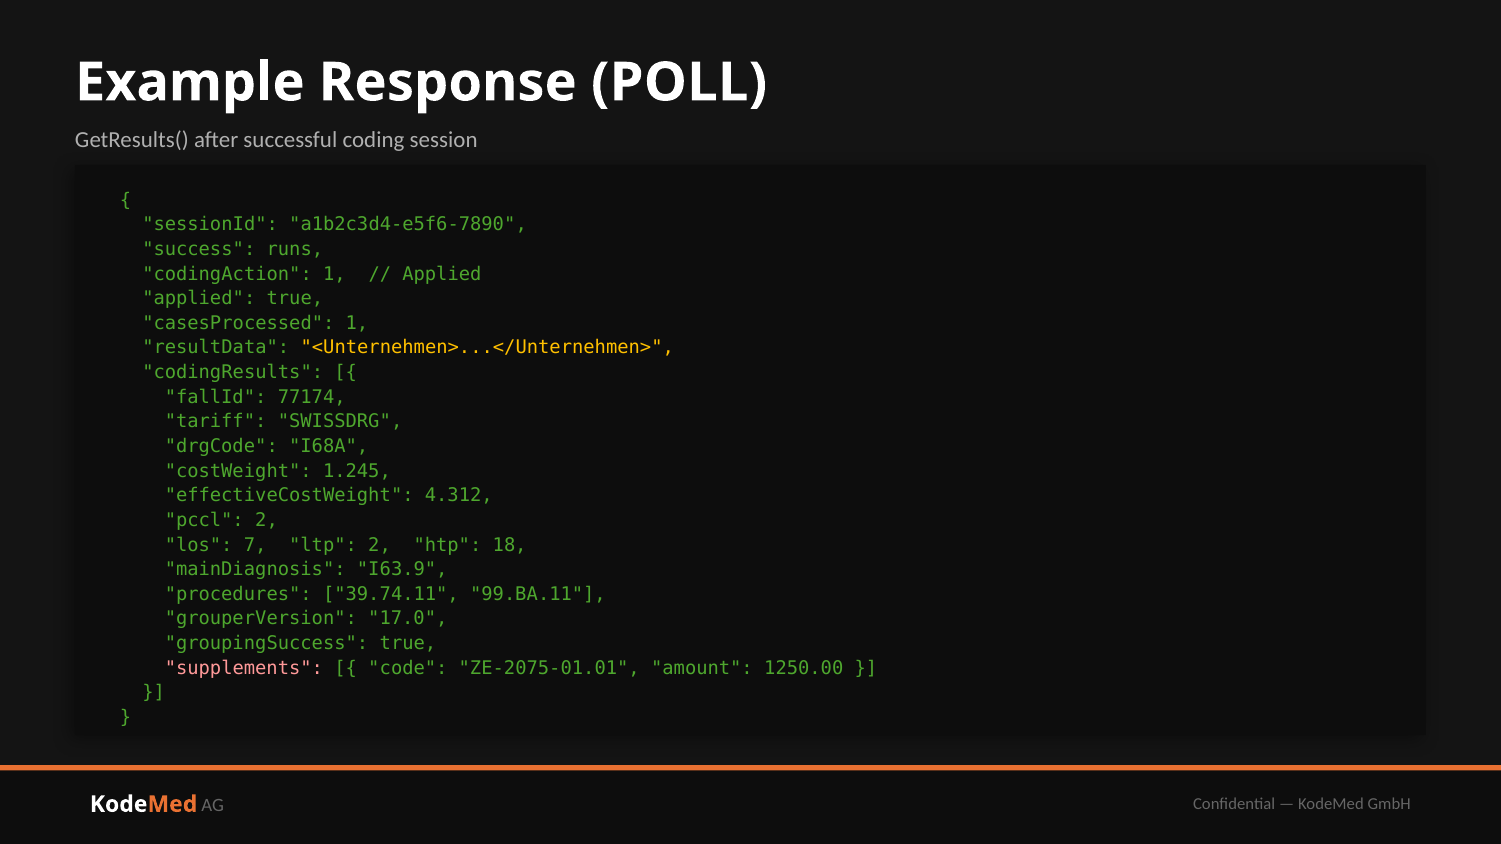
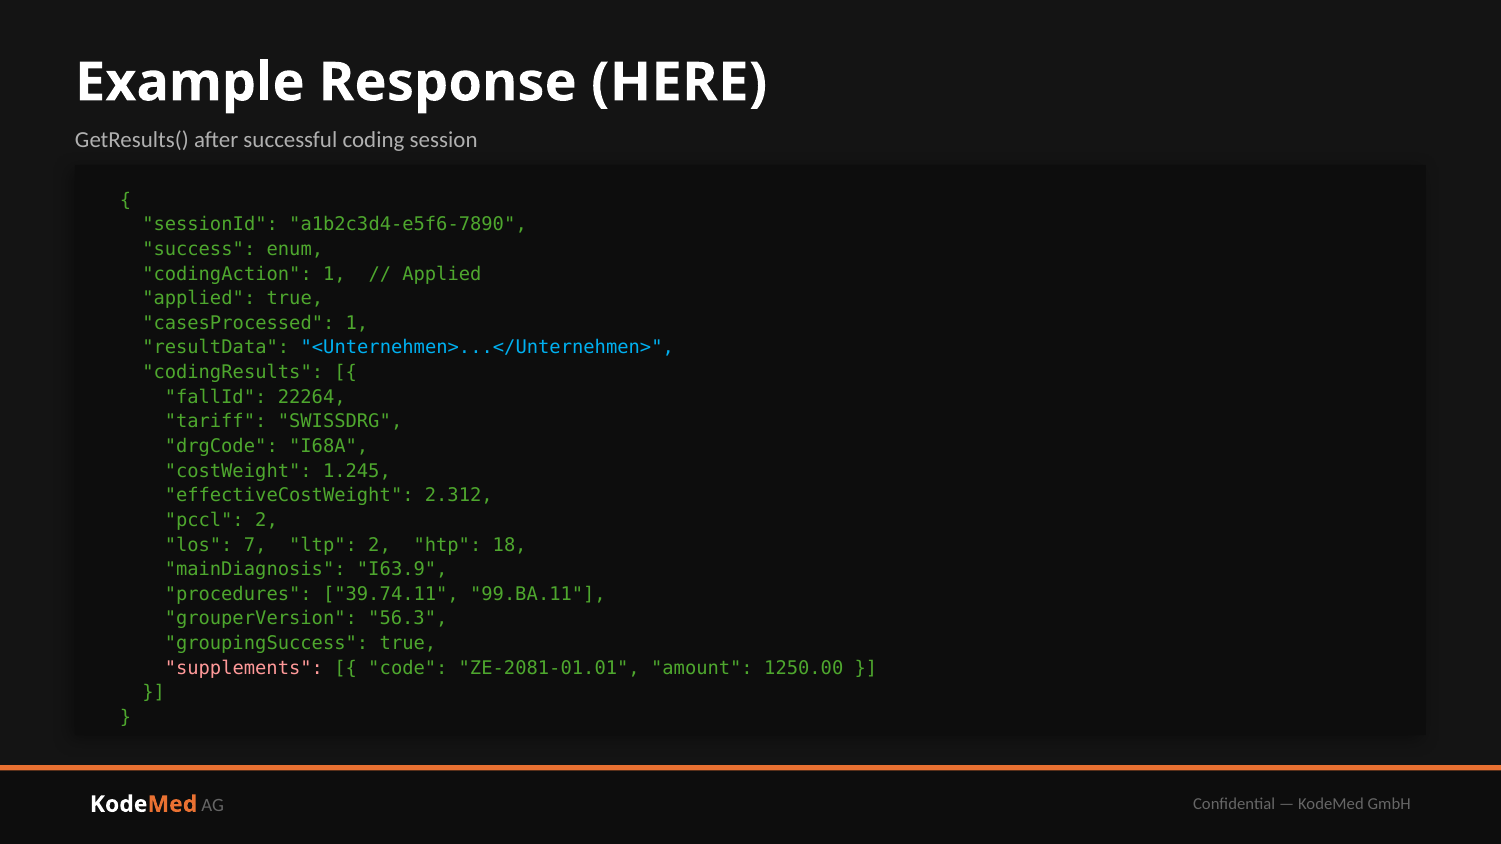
POLL: POLL -> HERE (679, 83)
runs: runs -> enum (295, 249)
<Unternehmen>...</Unternehmen> colour: yellow -> light blue (487, 348)
77174: 77174 -> 22264 (312, 397)
4.312: 4.312 -> 2.312 (459, 496)
17.0: 17.0 -> 56.3 (408, 619)
ZE-2075-01.01: ZE-2075-01.01 -> ZE-2081-01.01 (549, 668)
